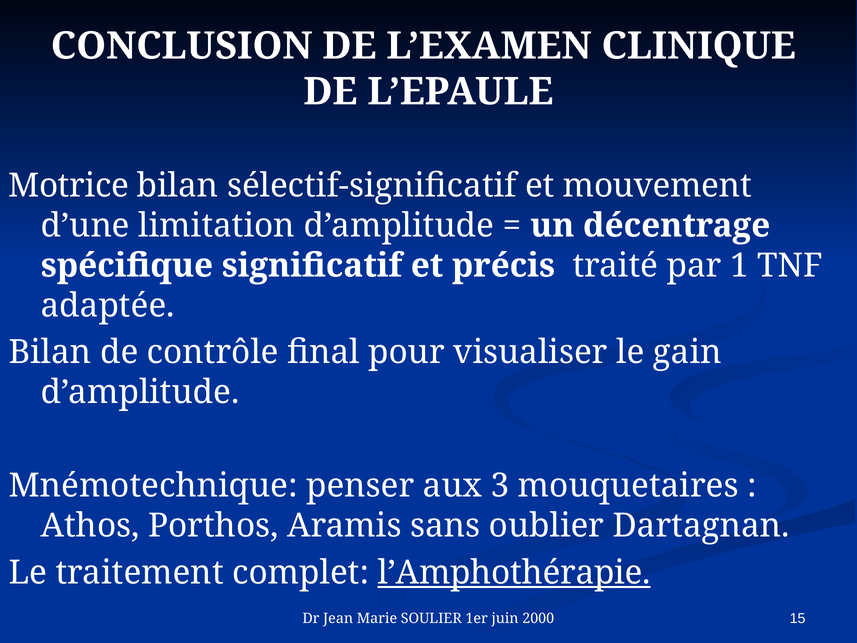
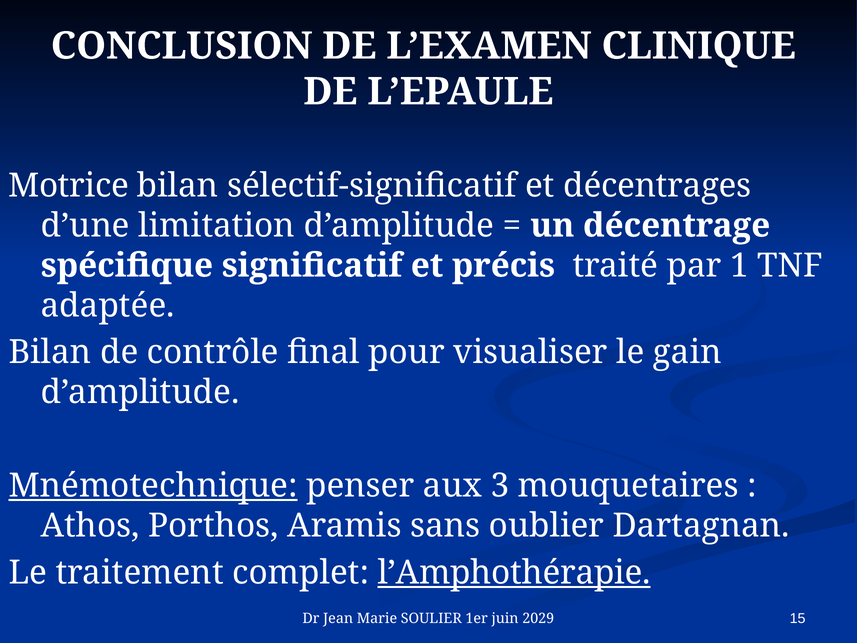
mouvement: mouvement -> décentrages (657, 185)
Mnémotechnique underline: none -> present (153, 486)
2000: 2000 -> 2029 (538, 618)
